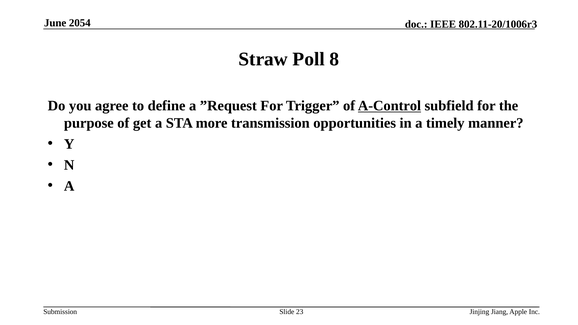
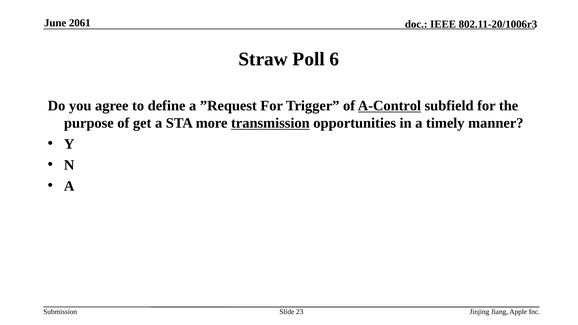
2054: 2054 -> 2061 (80, 23)
8: 8 -> 6 (334, 59)
transmission underline: none -> present (270, 123)
